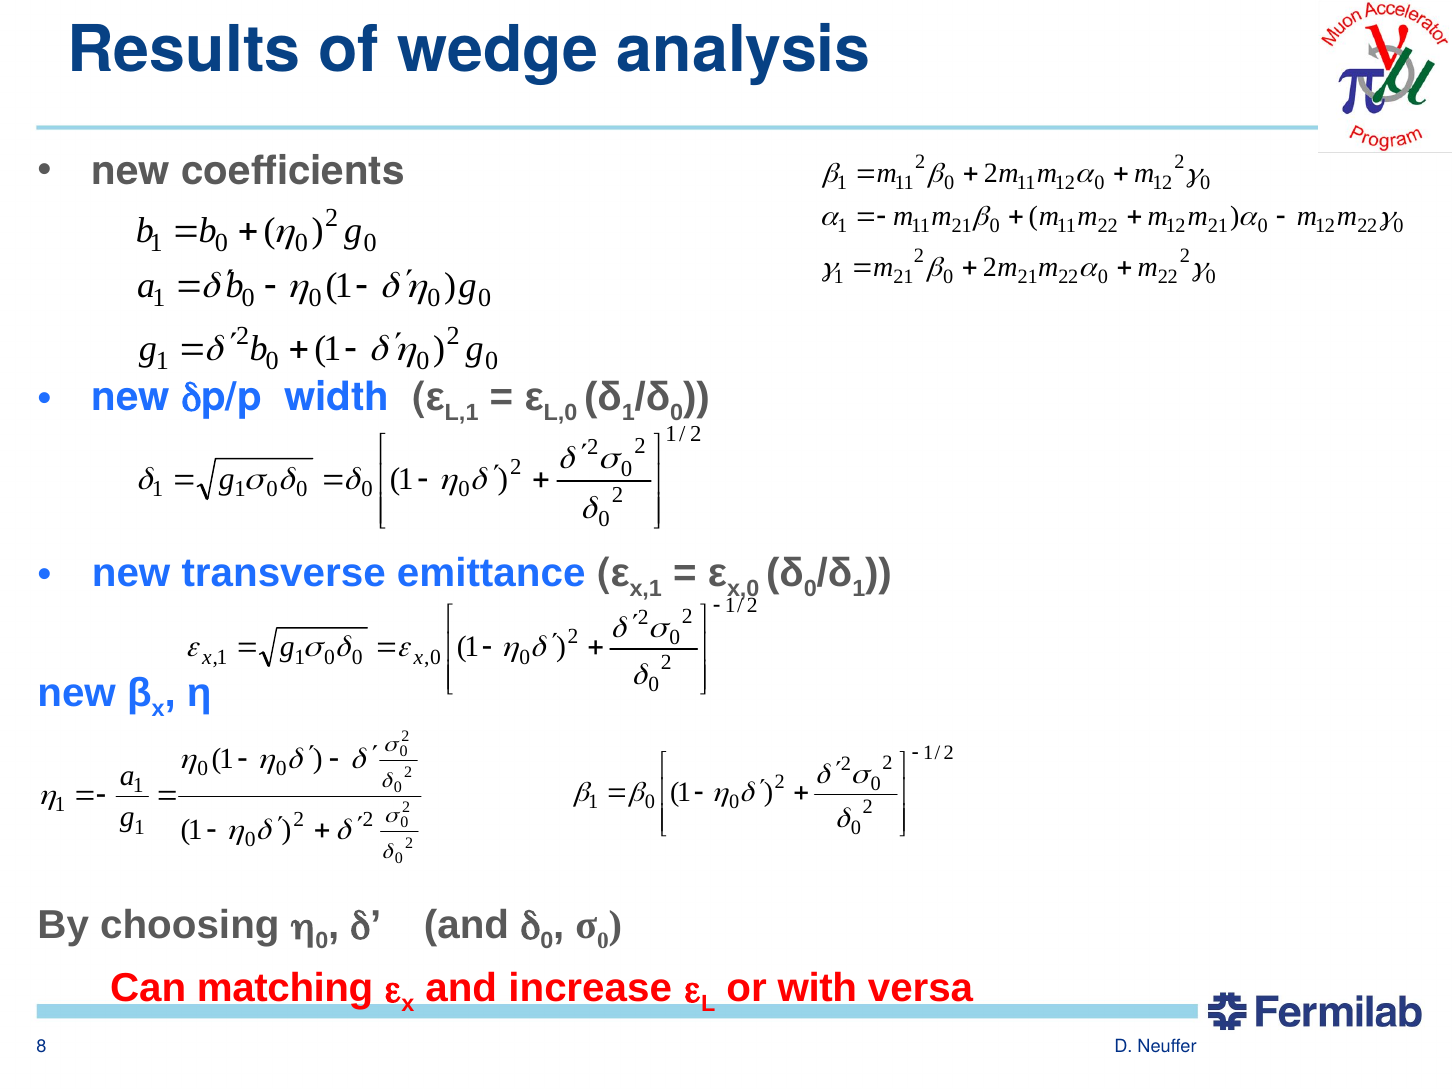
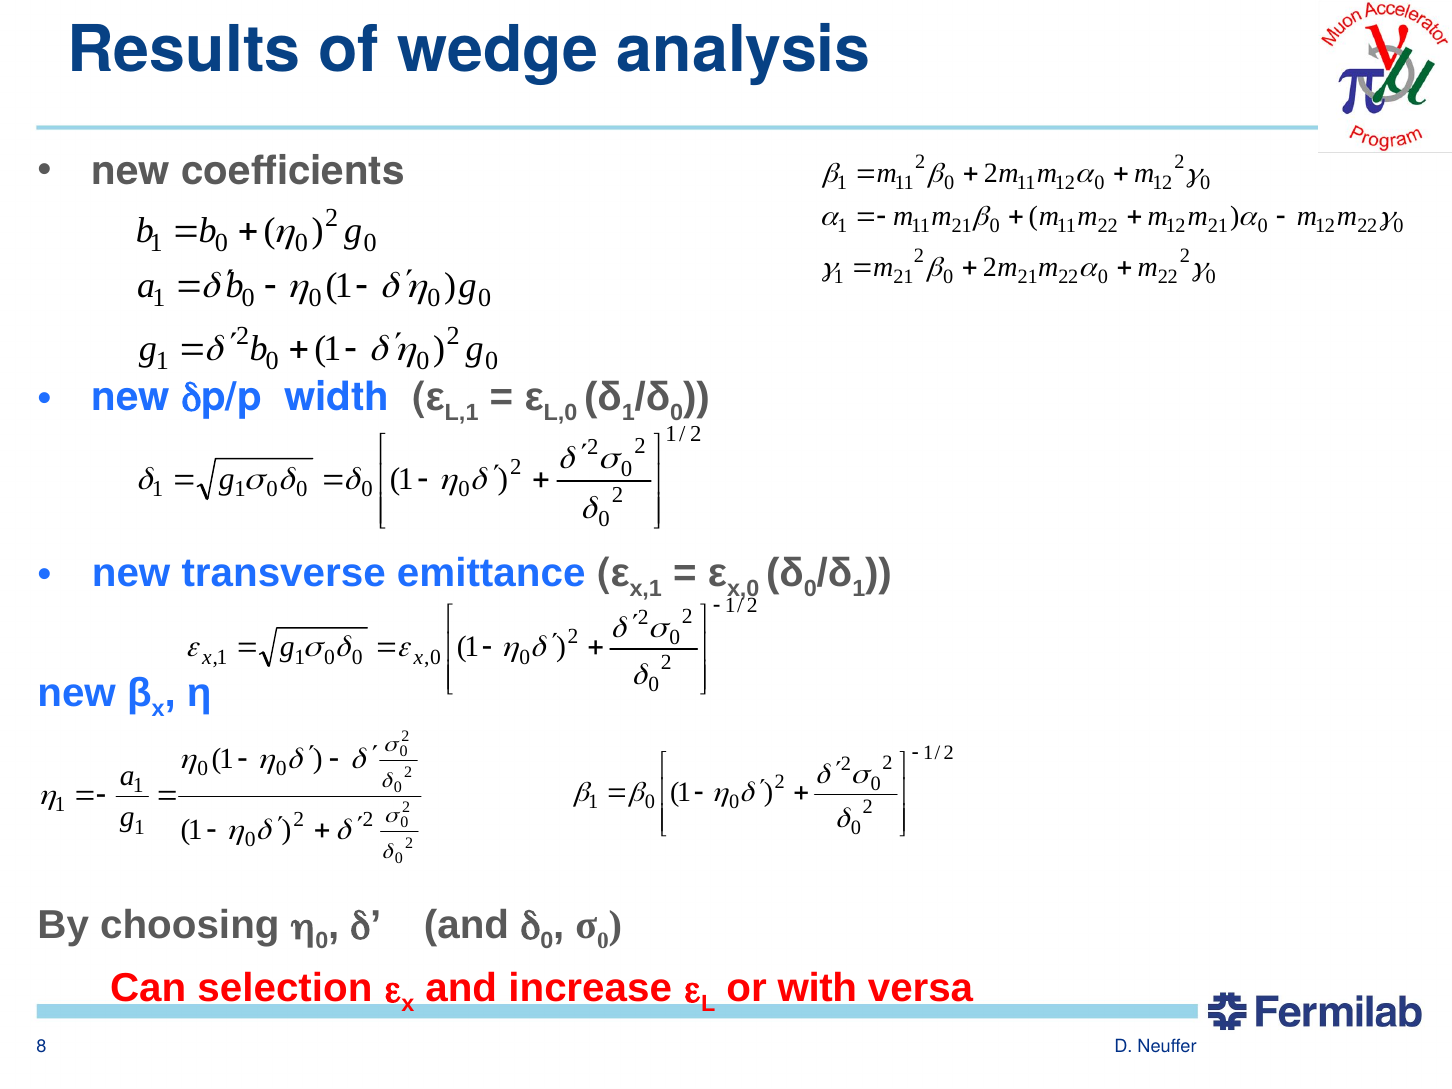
matching: matching -> selection (285, 989)
